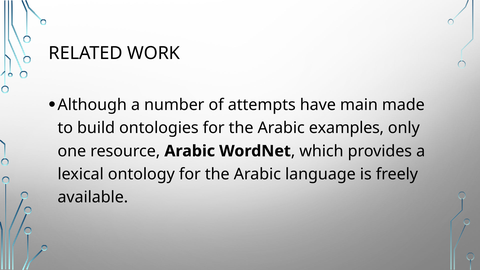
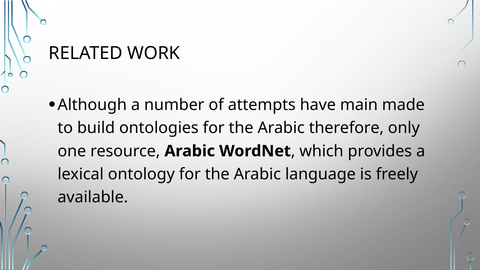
examples: examples -> therefore (346, 128)
